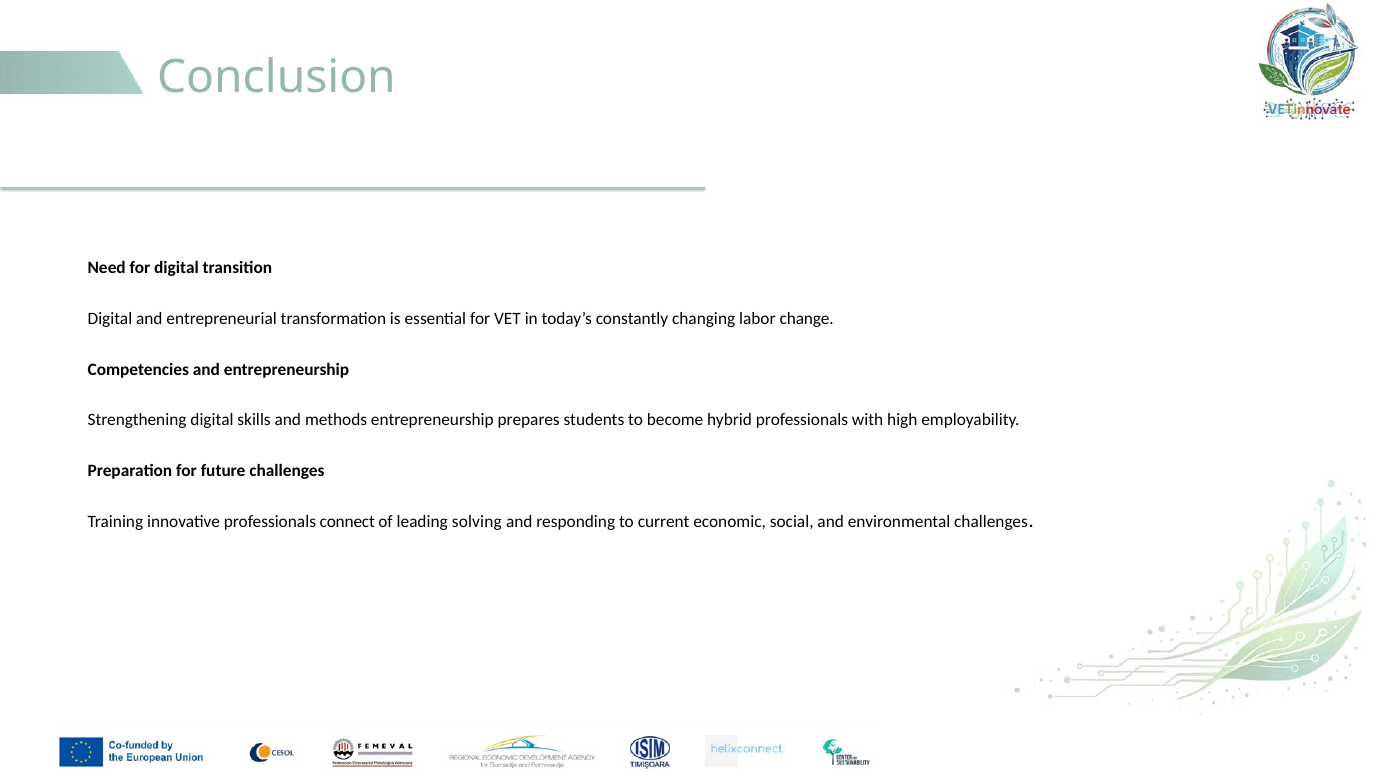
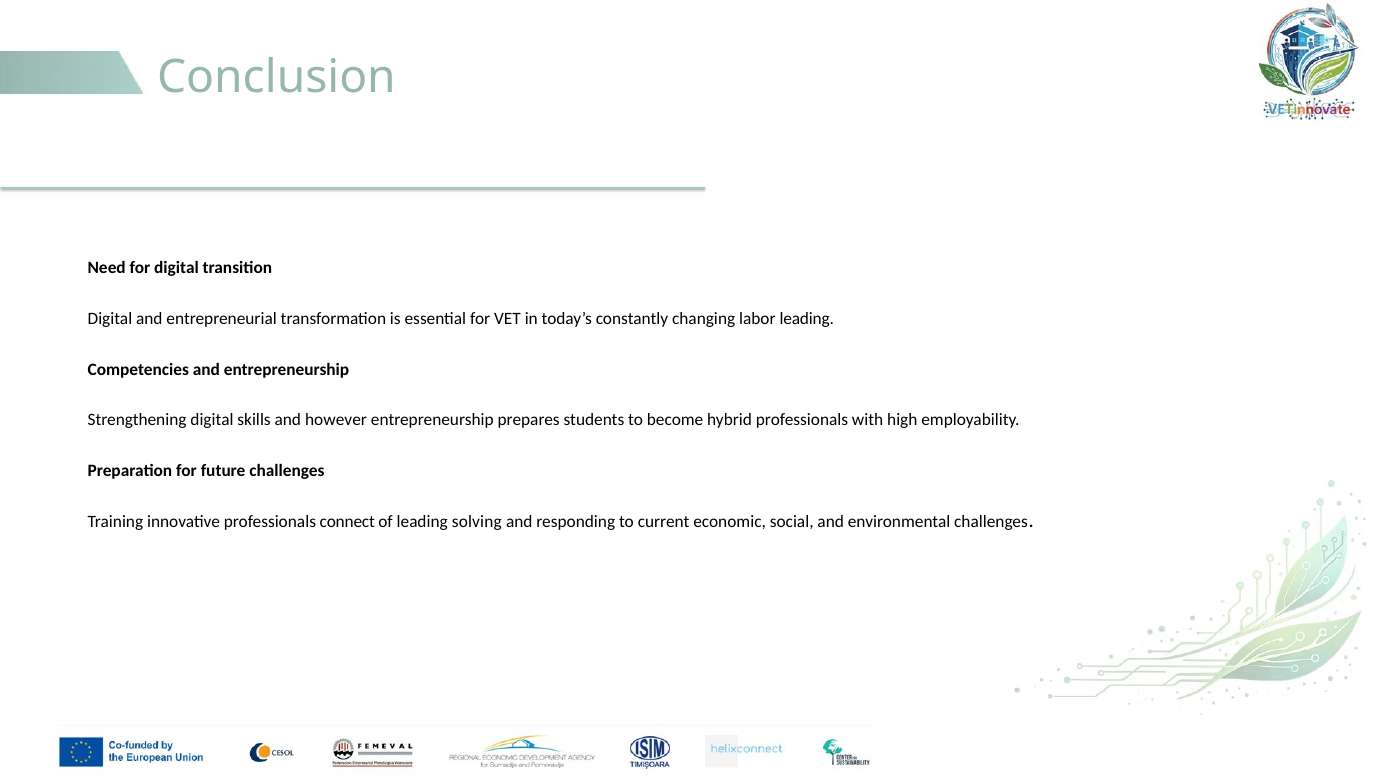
labor change: change -> leading (807, 319)
methods: methods -> however (336, 420)
